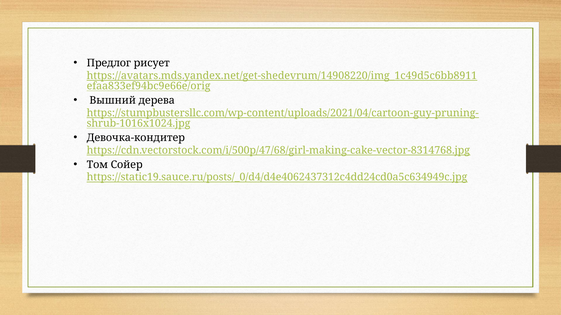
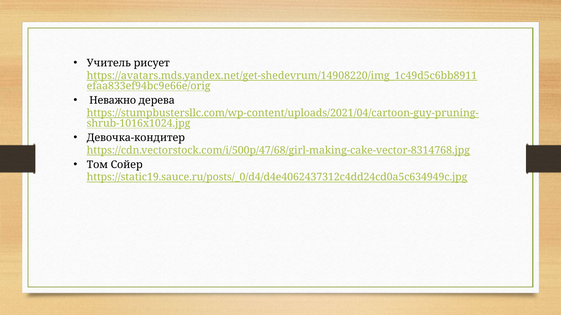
Предлог: Предлог -> Учитель (109, 63)
Вышний: Вышний -> Неважно (113, 101)
